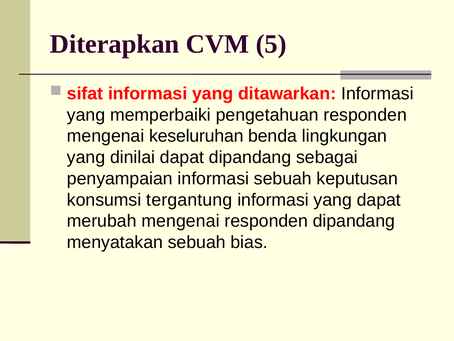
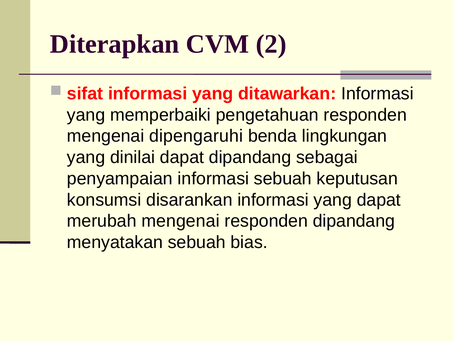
5: 5 -> 2 (271, 44)
keseluruhan: keseluruhan -> dipengaruhi (196, 136)
tergantung: tergantung -> disarankan (189, 200)
